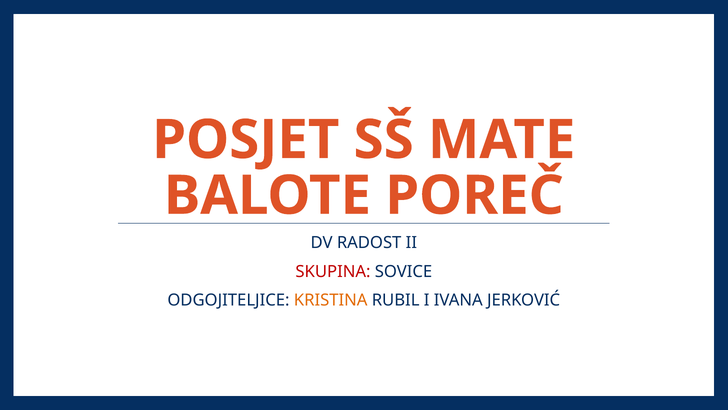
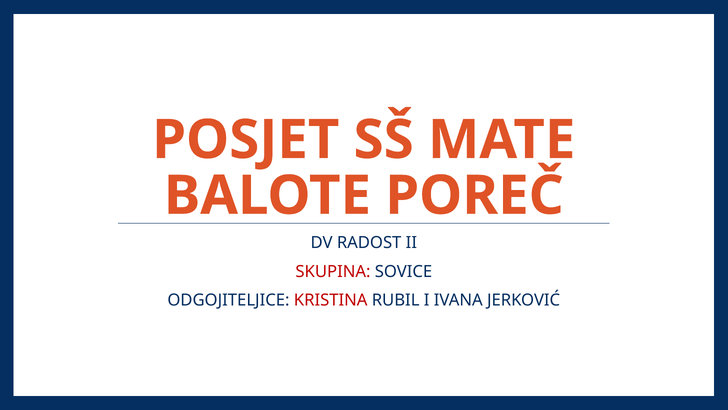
KRISTINA colour: orange -> red (331, 300)
